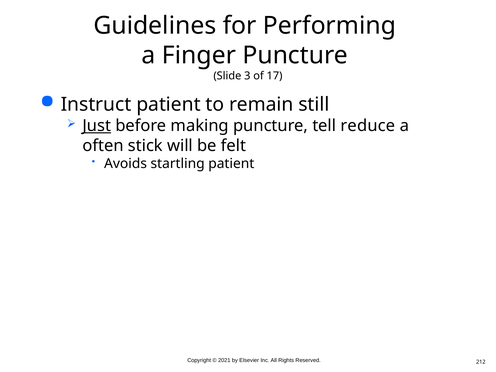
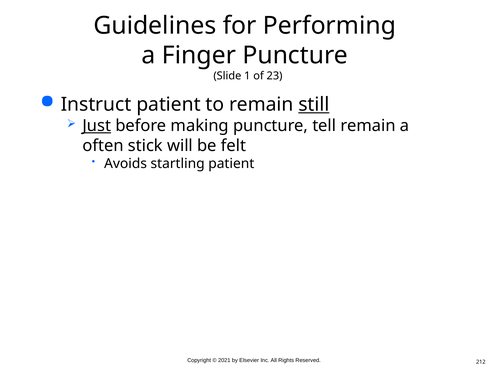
3: 3 -> 1 (247, 76)
17: 17 -> 23 (275, 76)
still underline: none -> present (314, 104)
tell reduce: reduce -> remain (368, 126)
